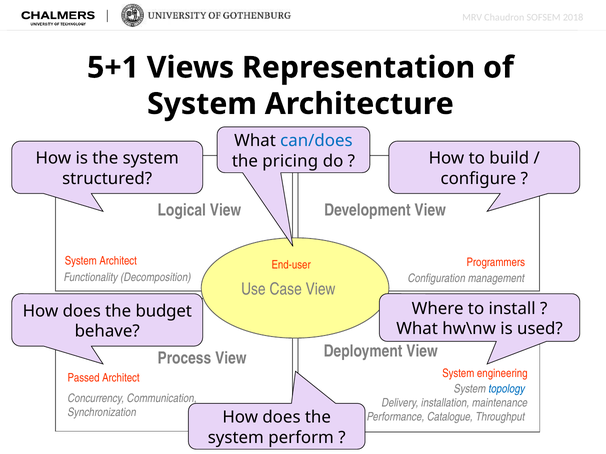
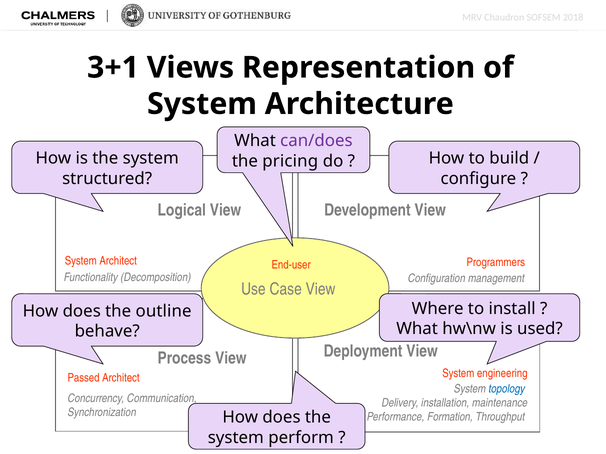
5+1: 5+1 -> 3+1 (113, 68)
can/does colour: blue -> purple (316, 141)
budget: budget -> outline (164, 311)
Catalogue: Catalogue -> Formation (450, 417)
